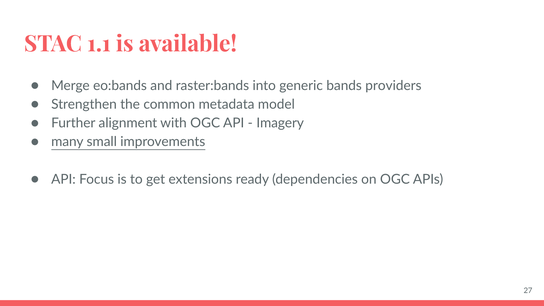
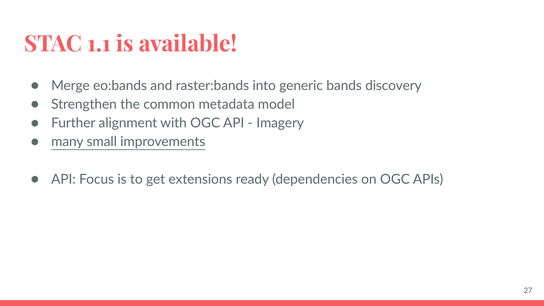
providers: providers -> discovery (393, 86)
